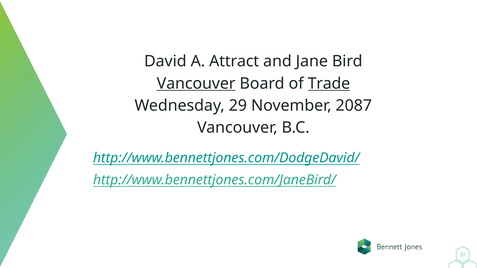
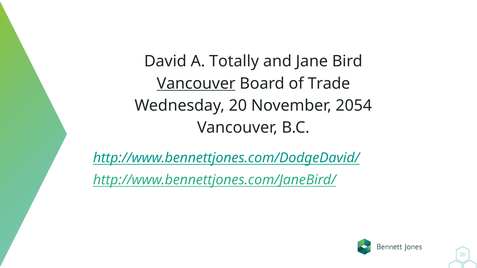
Attract: Attract -> Totally (234, 61)
Trade underline: present -> none (329, 84)
Wednesday 29: 29 -> 20 (238, 106)
2087: 2087 -> 2054 (354, 106)
